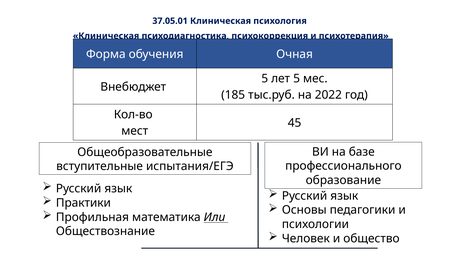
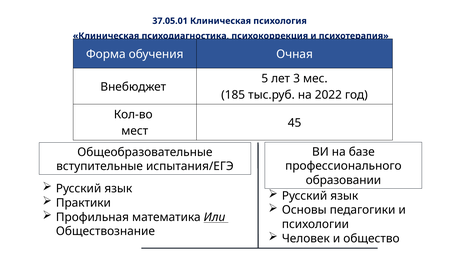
лет 5: 5 -> 3 (297, 79)
образование: образование -> образовании (343, 180)
